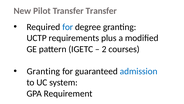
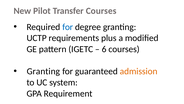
Transfer Transfer: Transfer -> Courses (101, 11)
2: 2 -> 6 (104, 49)
admission colour: blue -> orange (139, 71)
